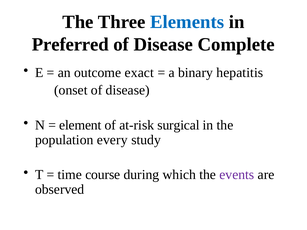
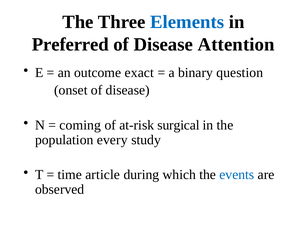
Complete: Complete -> Attention (236, 45)
hepatitis: hepatitis -> question (240, 73)
element: element -> coming (80, 125)
course: course -> article (103, 175)
events colour: purple -> blue (237, 175)
